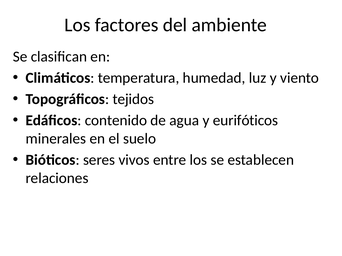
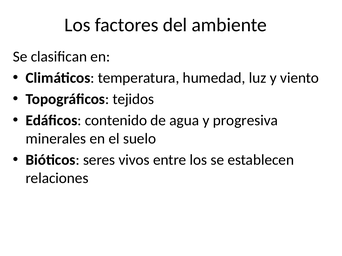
eurifóticos: eurifóticos -> progresiva (245, 121)
